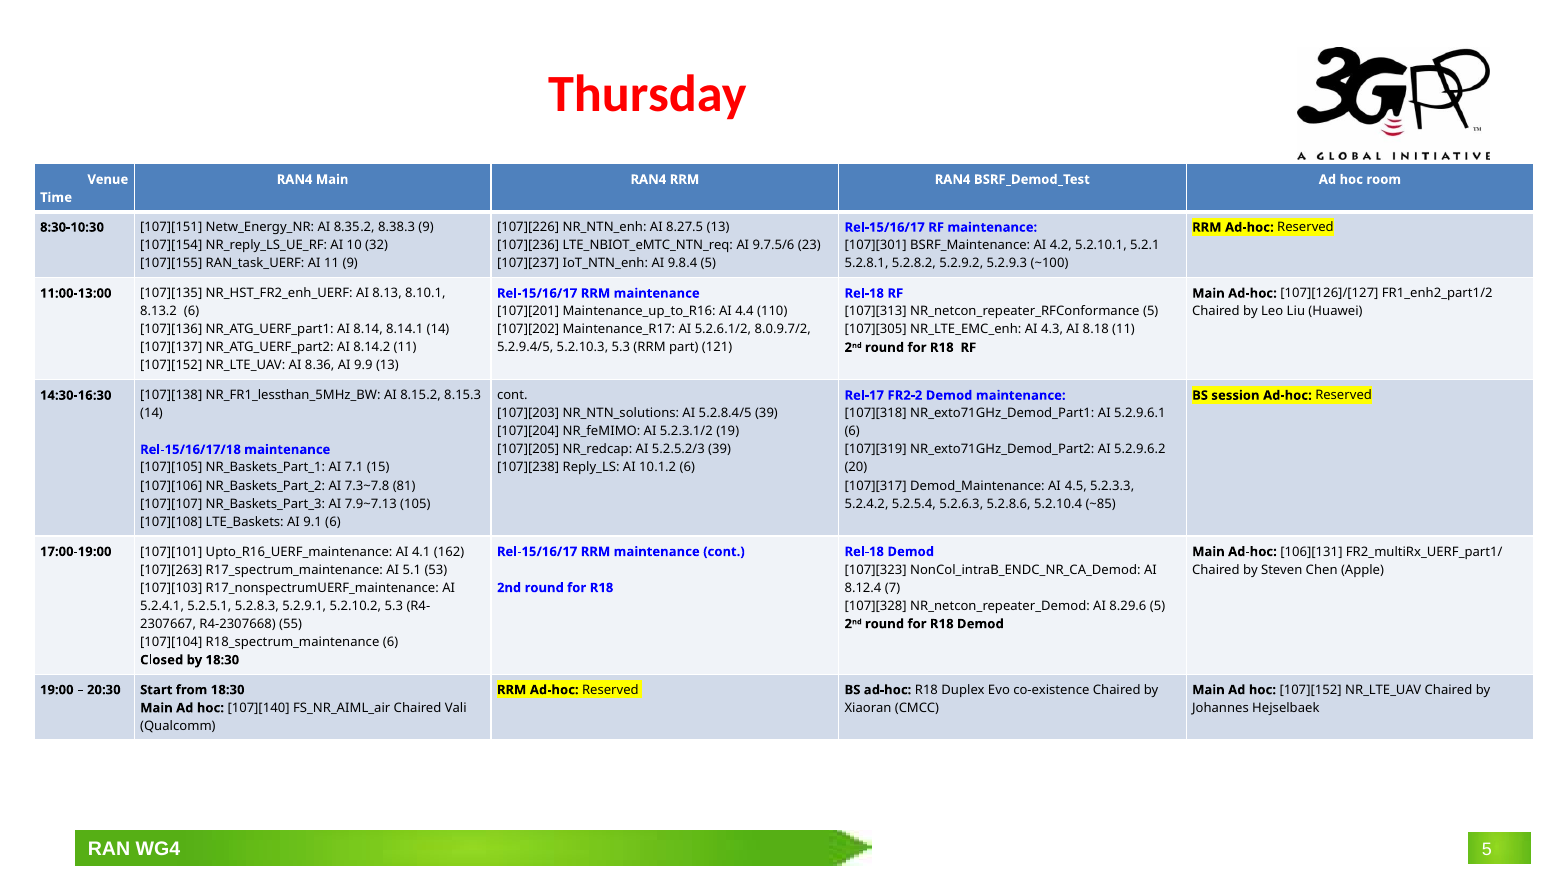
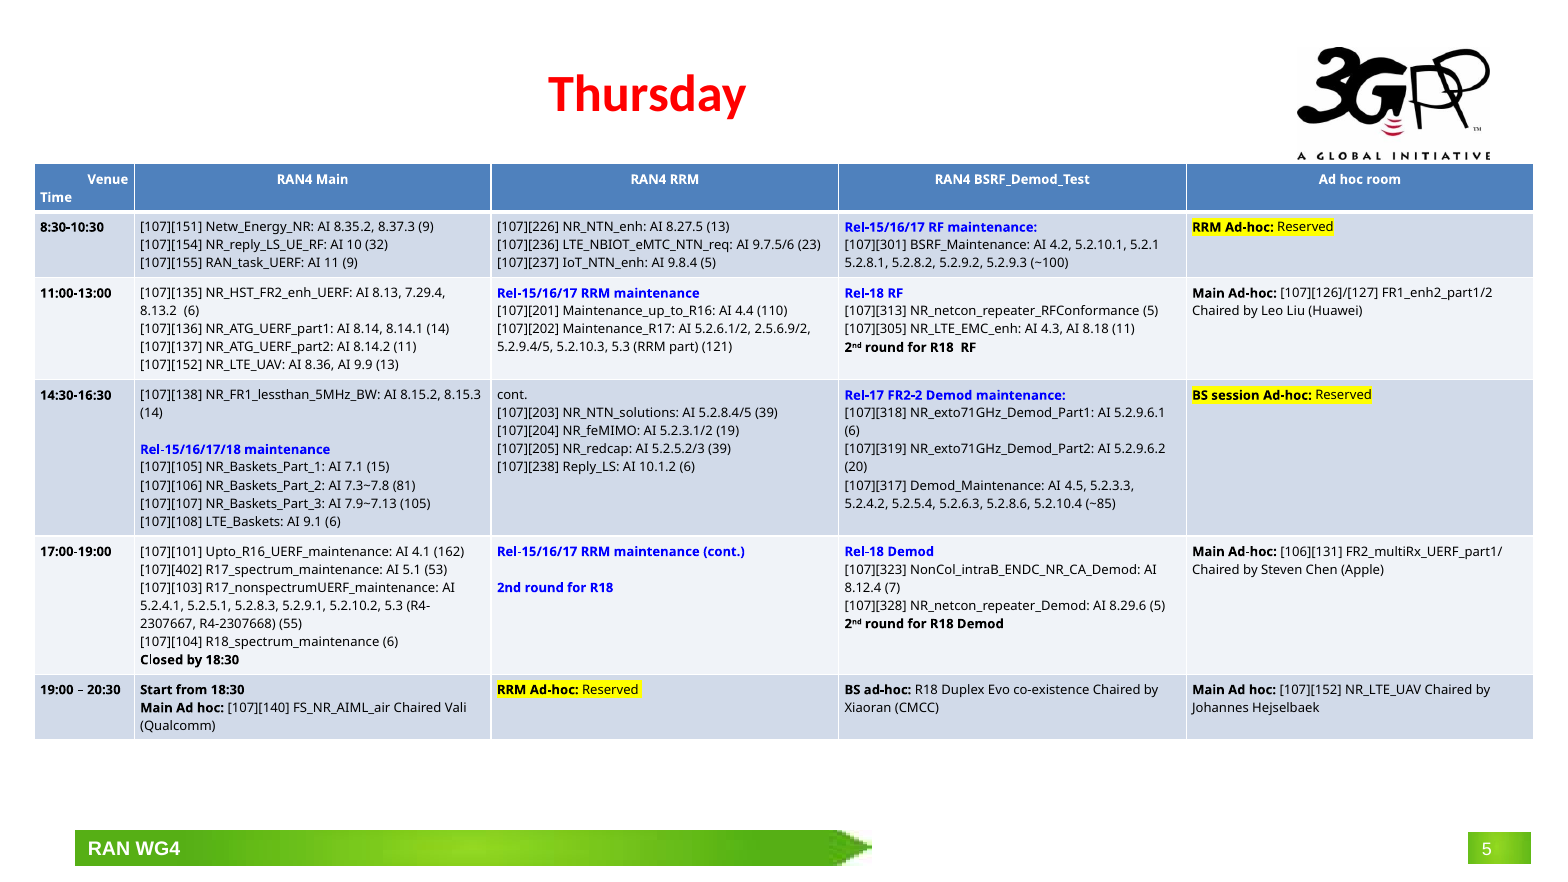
8.38.3: 8.38.3 -> 8.37.3 (397, 227)
8.10.1: 8.10.1 -> 7.29.4 (425, 293)
8.0.9.7/2: 8.0.9.7/2 -> 2.5.6.9/2 (783, 329)
107][263: 107][263 -> 107][402 (171, 570)
